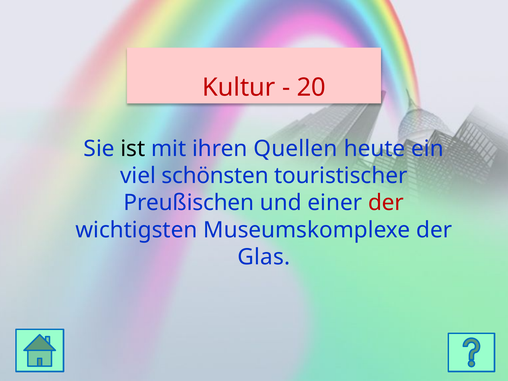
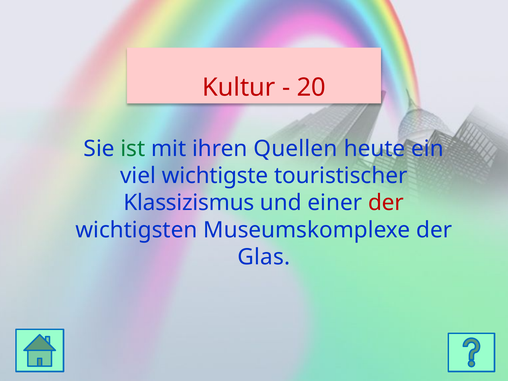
ist colour: black -> green (133, 149)
schönsten: schönsten -> wichtigste (215, 176)
Preußischen: Preußischen -> Klassizismus (189, 203)
